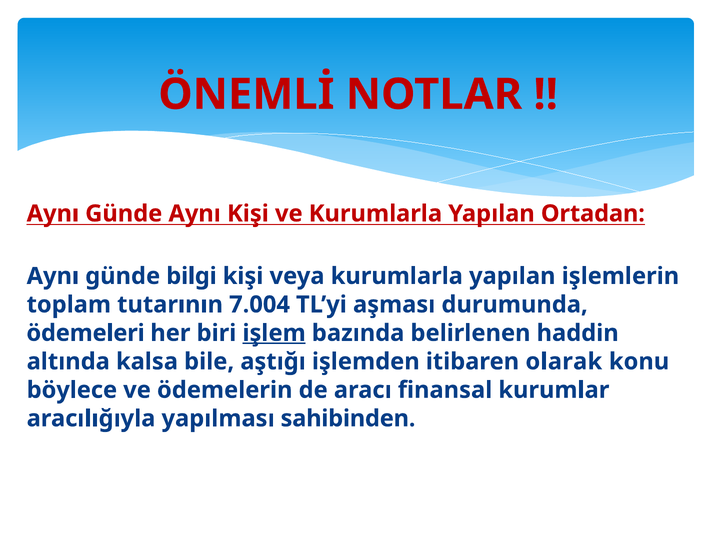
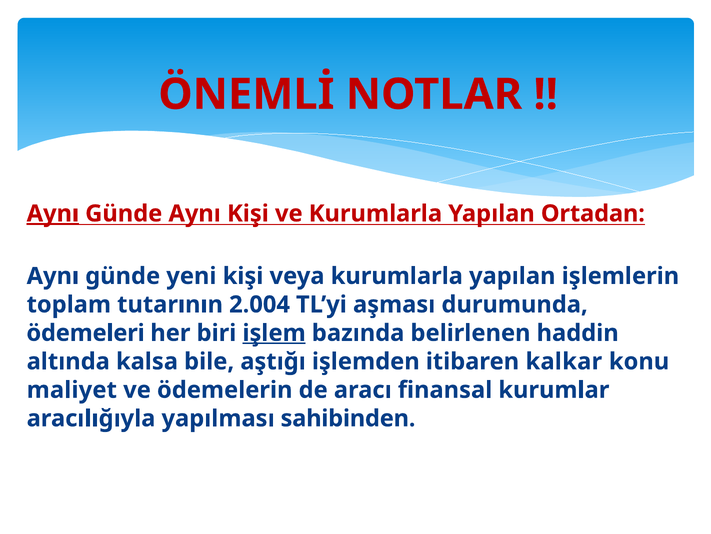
Aynı underline: none -> present (53, 213)
bilgi: bilgi -> yeni (191, 276)
7.004: 7.004 -> 2.004 (260, 304)
olarak: olarak -> kalkar (564, 361)
böylece: böylece -> maliyet (72, 389)
